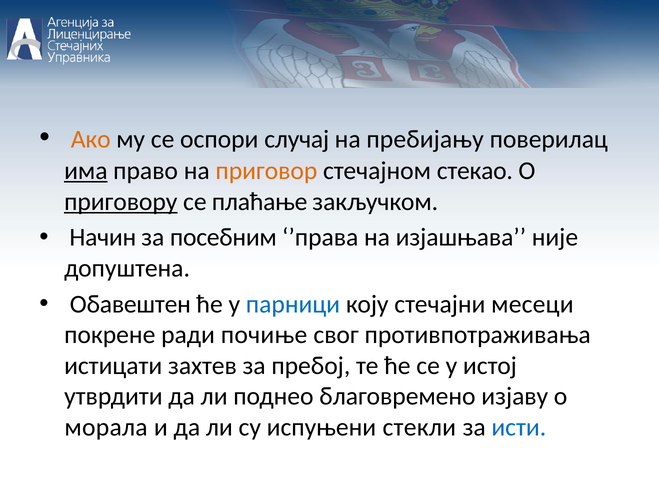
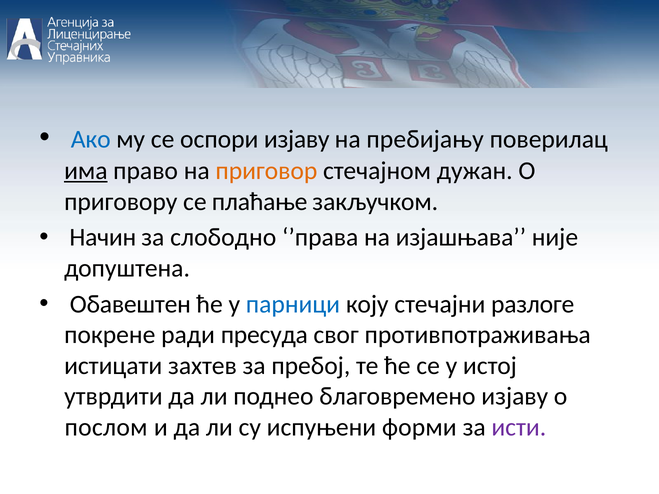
Ако colour: orange -> blue (91, 139)
оспори случај: случај -> изјаву (297, 139)
стекао: стекао -> дужан (475, 171)
приговору underline: present -> none (121, 202)
посебним: посебним -> слободно (223, 238)
месеци: месеци -> разлоге (533, 304)
почиње: почиње -> пресуда (264, 335)
морала: морала -> послом (106, 427)
стекли: стекли -> форми (419, 427)
исти colour: blue -> purple (519, 427)
